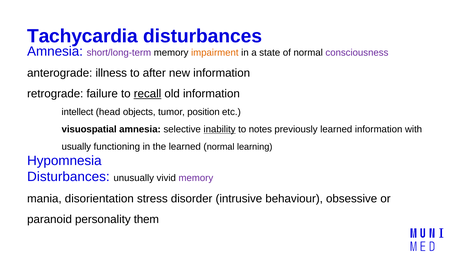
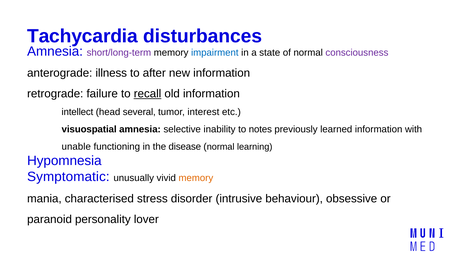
impairment colour: orange -> blue (215, 53)
objects: objects -> several (139, 112)
position: position -> interest (203, 112)
inability underline: present -> none (220, 129)
usually: usually -> unable (76, 146)
the learned: learned -> disease (185, 146)
Disturbances: Disturbances -> Symptomatic (68, 177)
memory colour: purple -> orange (196, 178)
disorientation: disorientation -> characterised (99, 198)
them: them -> lover (146, 219)
